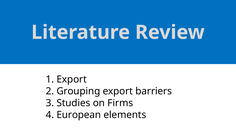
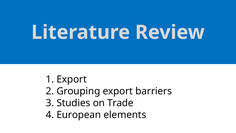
Firms: Firms -> Trade (120, 103)
